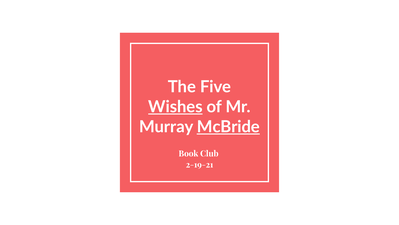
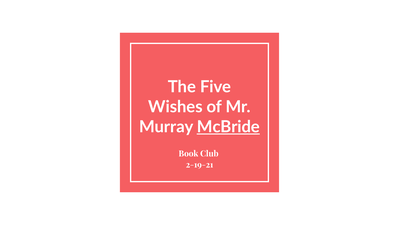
Wishes underline: present -> none (175, 107)
